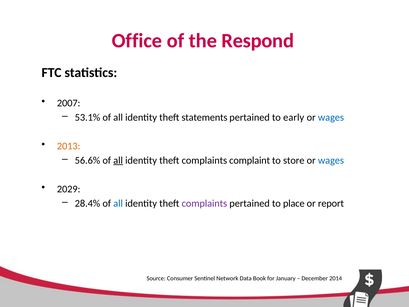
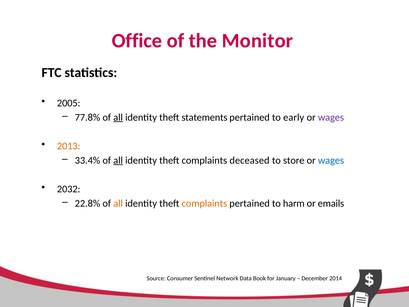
Respond: Respond -> Monitor (258, 41)
2007: 2007 -> 2005 (69, 103)
53.1%: 53.1% -> 77.8% (87, 117)
all underline: none -> present (118, 117)
wages colour: blue -> purple (331, 117)
56.6%: 56.6% -> 33.4% (87, 160)
complaint: complaint -> deceased (250, 160)
2029: 2029 -> 2032 (69, 189)
28.4%: 28.4% -> 22.8% (87, 203)
all colour: blue -> orange (118, 203)
complaints colour: purple -> orange (204, 203)
place: place -> harm (294, 203)
report: report -> emails (331, 203)
